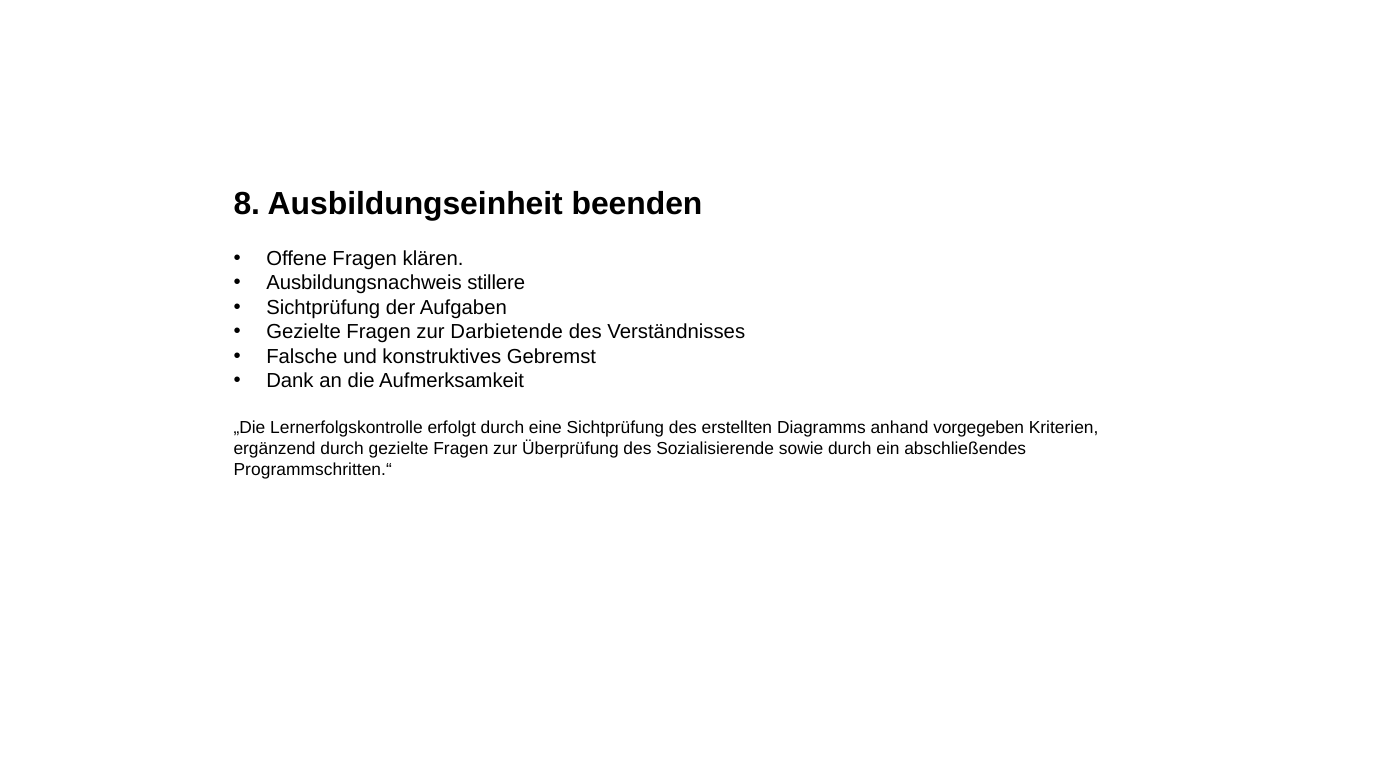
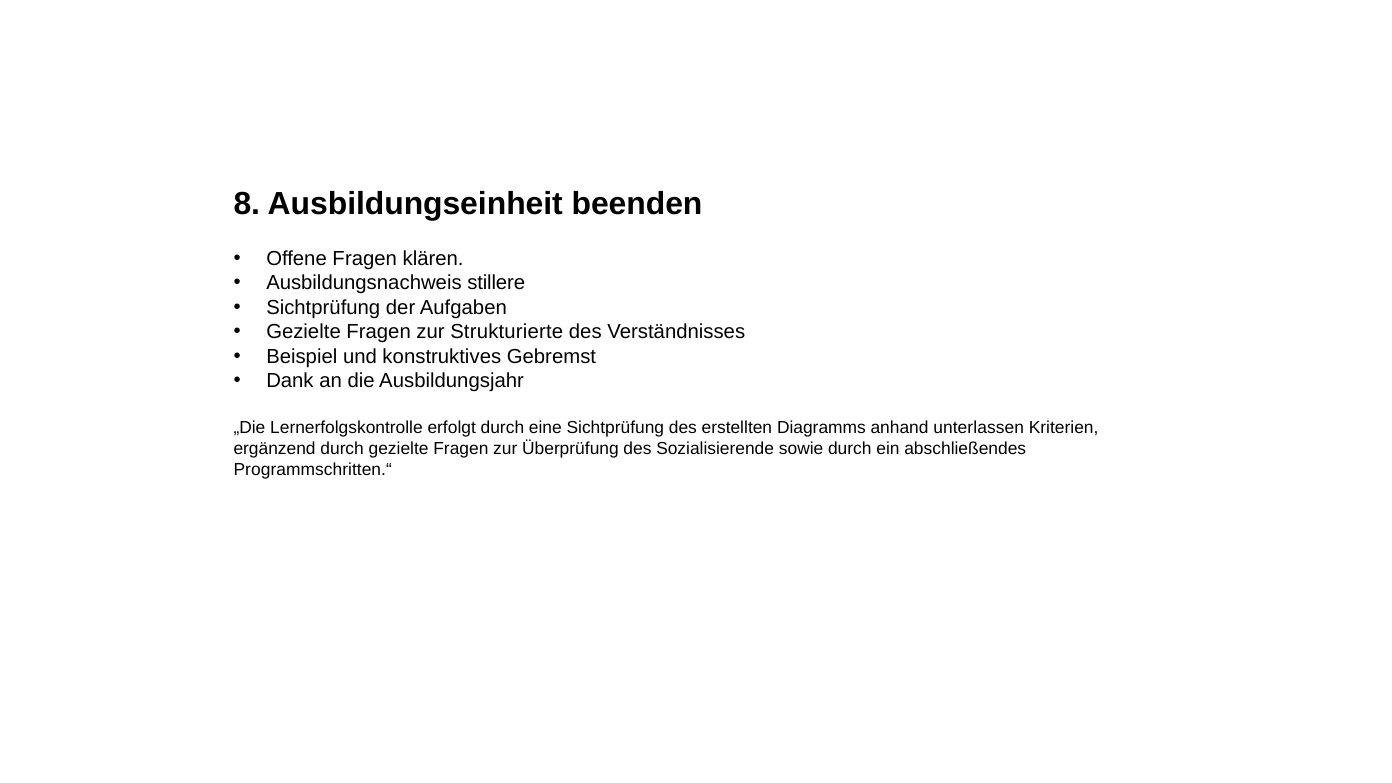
Darbietende: Darbietende -> Strukturierte (507, 332)
Falsche: Falsche -> Beispiel (302, 356)
Aufmerksamkeit: Aufmerksamkeit -> Ausbildungsjahr (452, 381)
vorgegeben: vorgegeben -> unterlassen (979, 428)
